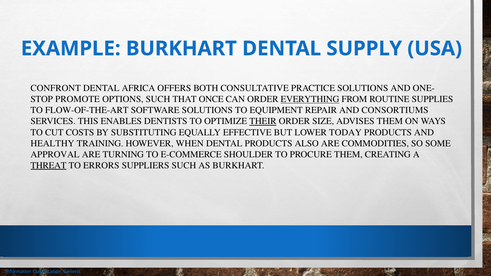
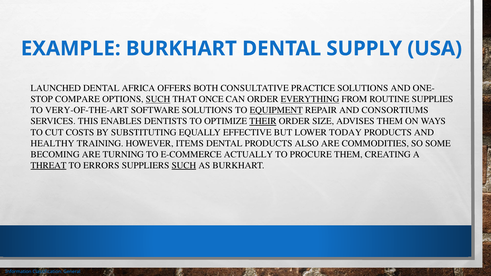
CONFRONT: CONFRONT -> LAUNCHED (56, 88)
PROMOTE: PROMOTE -> COMPARE (78, 99)
SUCH underline: none -> present (158, 99)
FLOW-OF-THE-ART: FLOW-OF-THE-ART -> VERY-OF-THE-ART (87, 110)
EQUIPMENT underline: none -> present (276, 110)
WHEN: WHEN -> ITEMS (190, 143)
APPROVAL: APPROVAL -> BECOMING (55, 154)
SHOULDER: SHOULDER -> ACTUALLY (248, 154)
SUCH underline: none -> present (184, 166)
